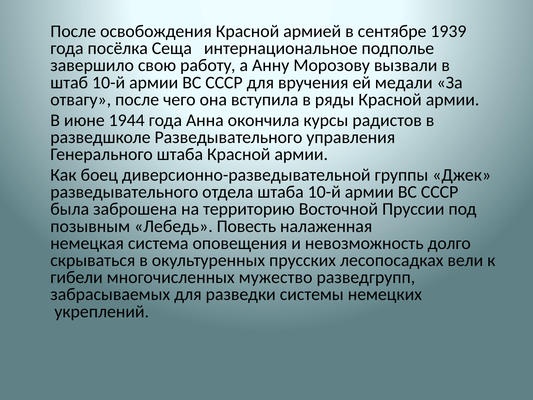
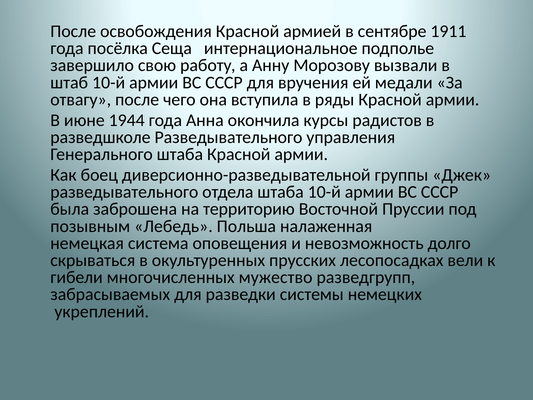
1939: 1939 -> 1911 (448, 31)
Повесть: Повесть -> Польша (246, 226)
